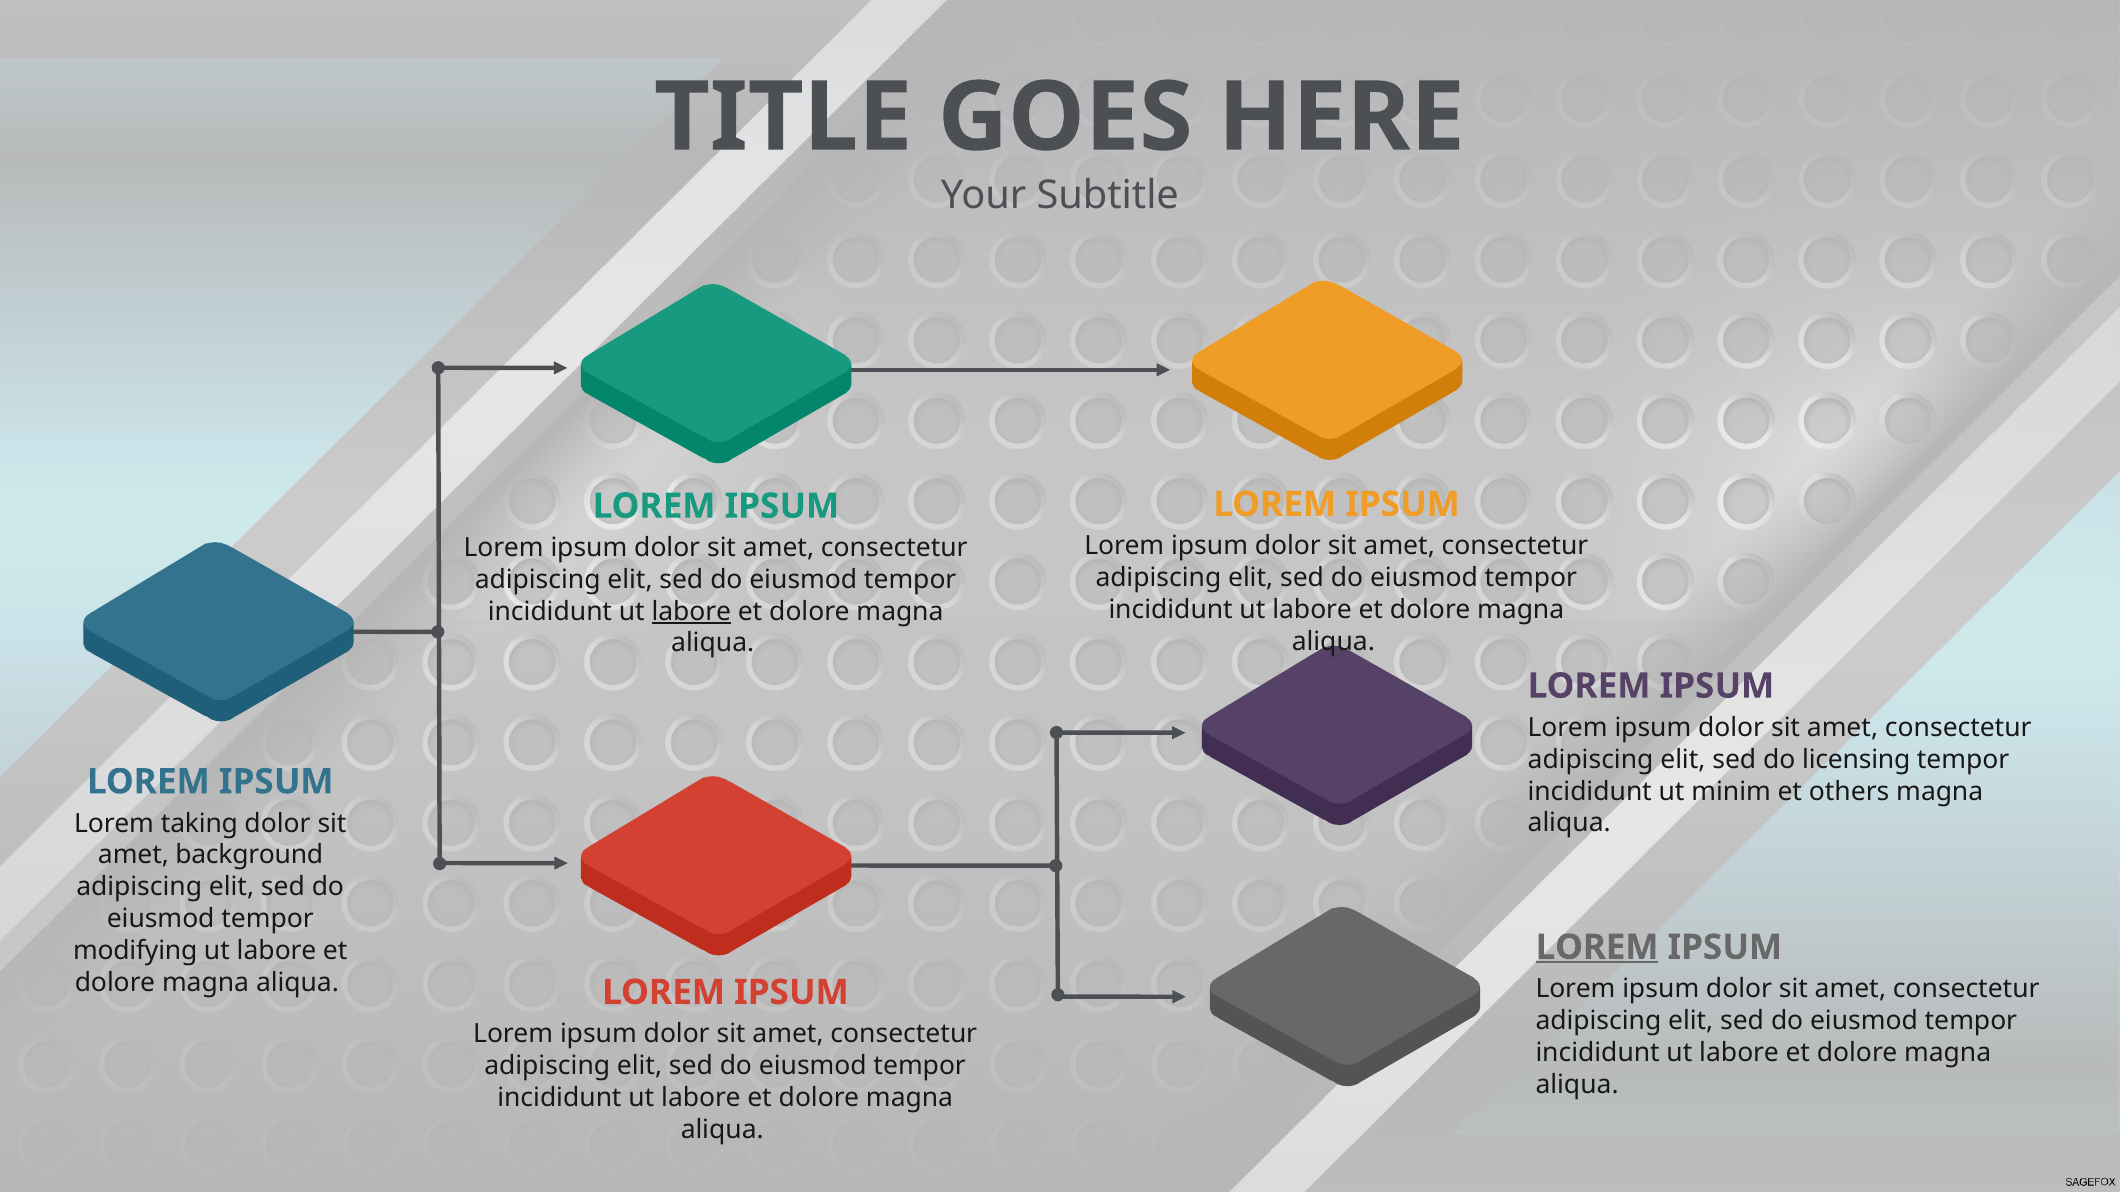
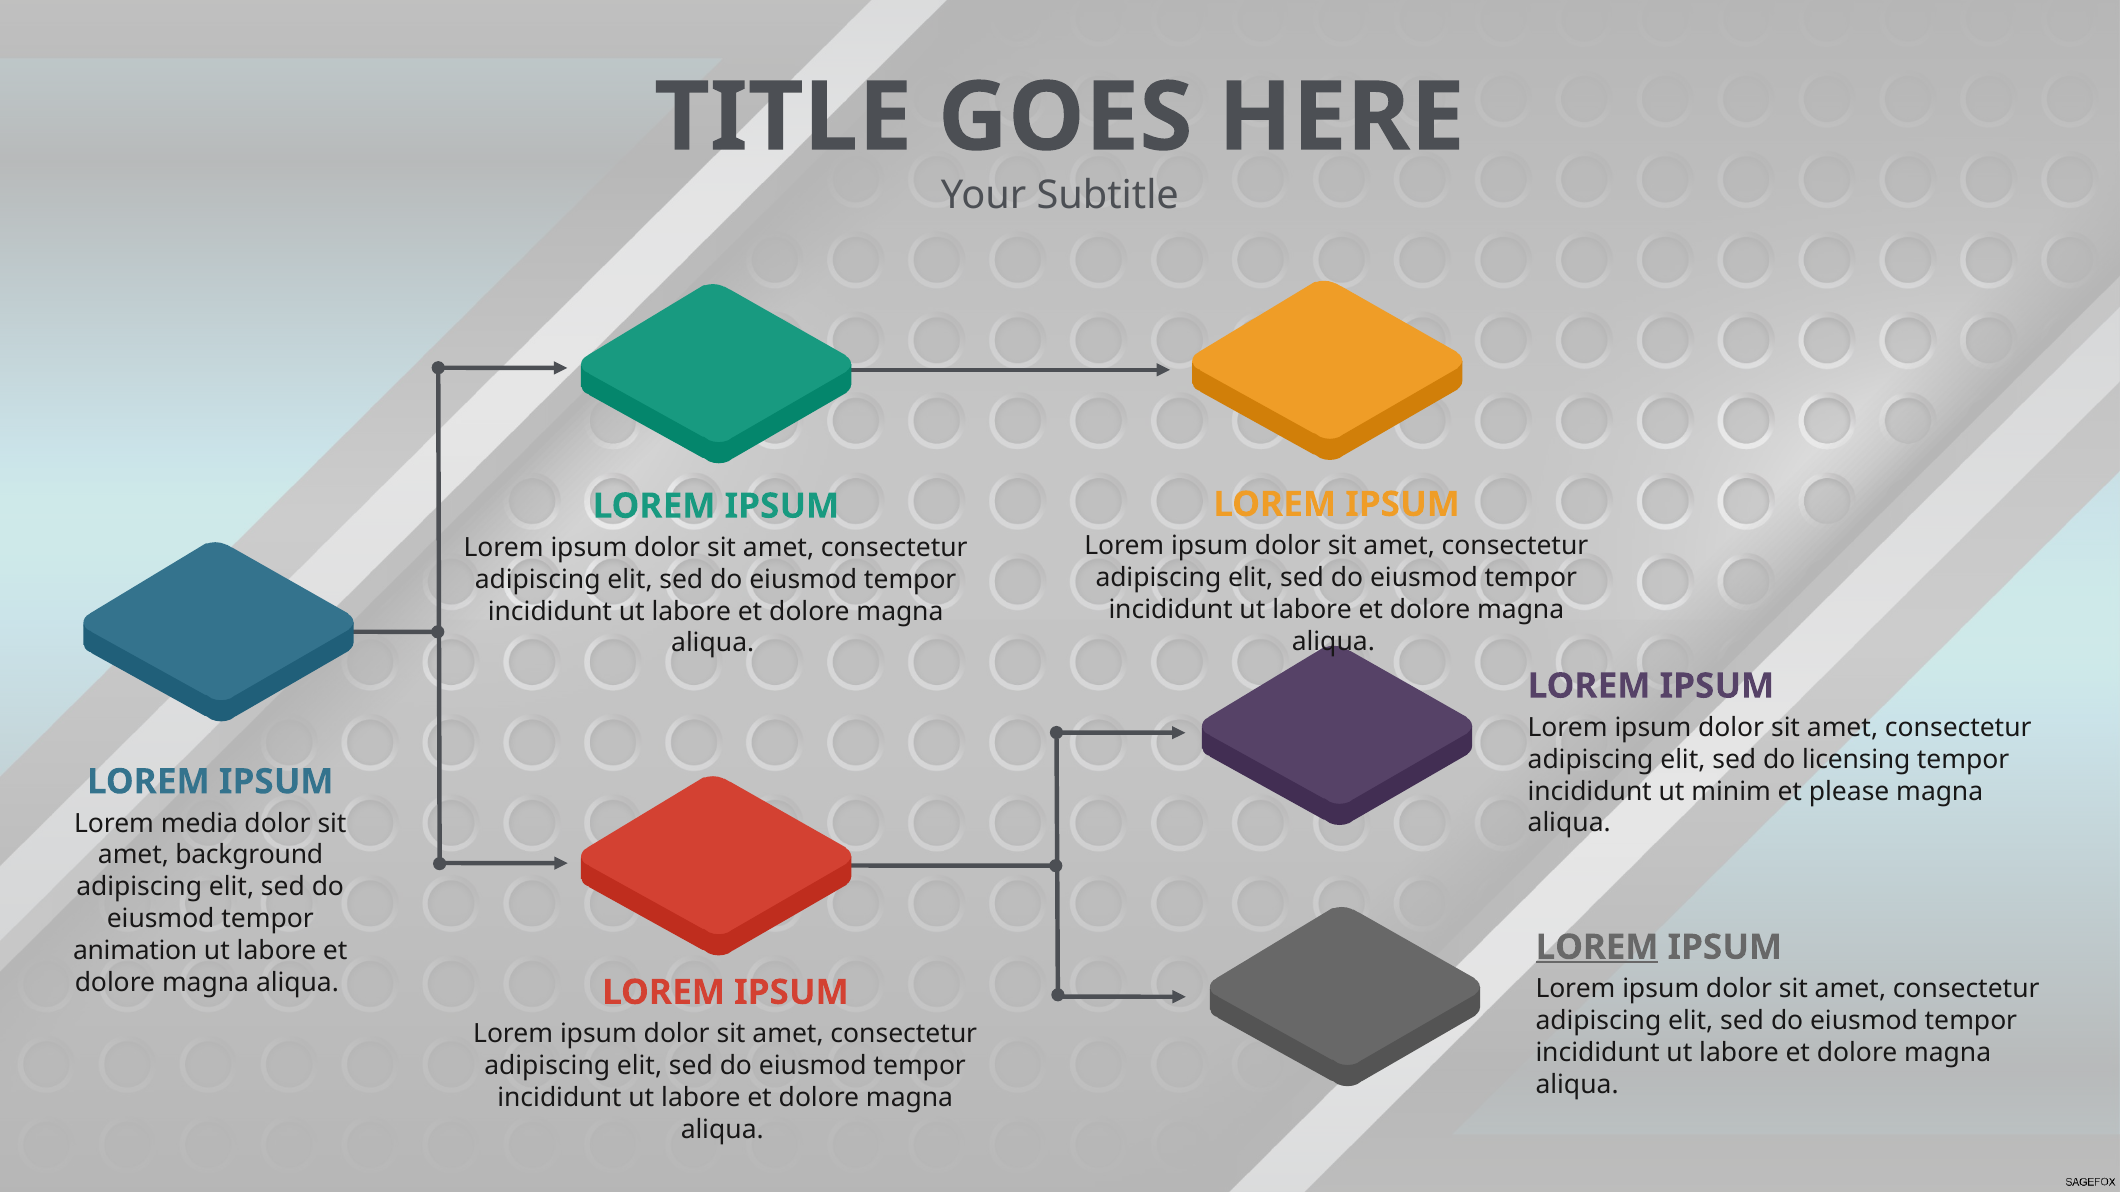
labore underline: present -> none (691, 612)
others: others -> please (1849, 792)
taking: taking -> media (199, 824)
modifying: modifying -> animation (135, 951)
